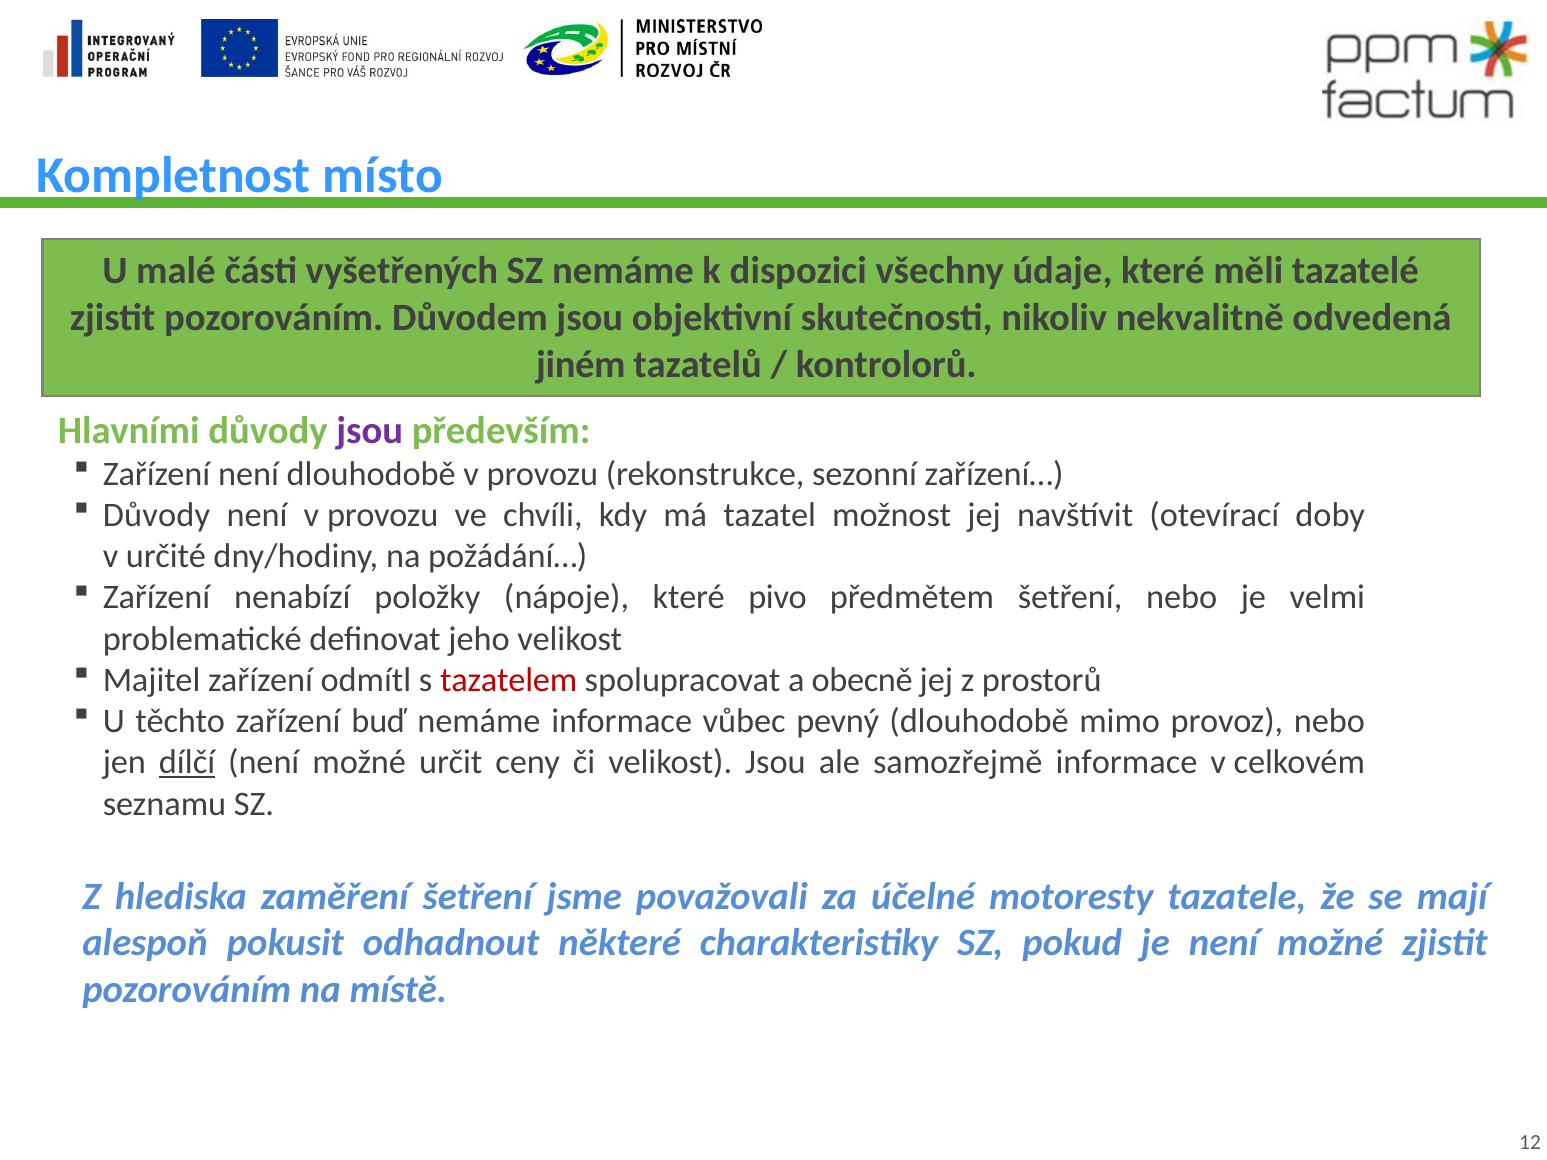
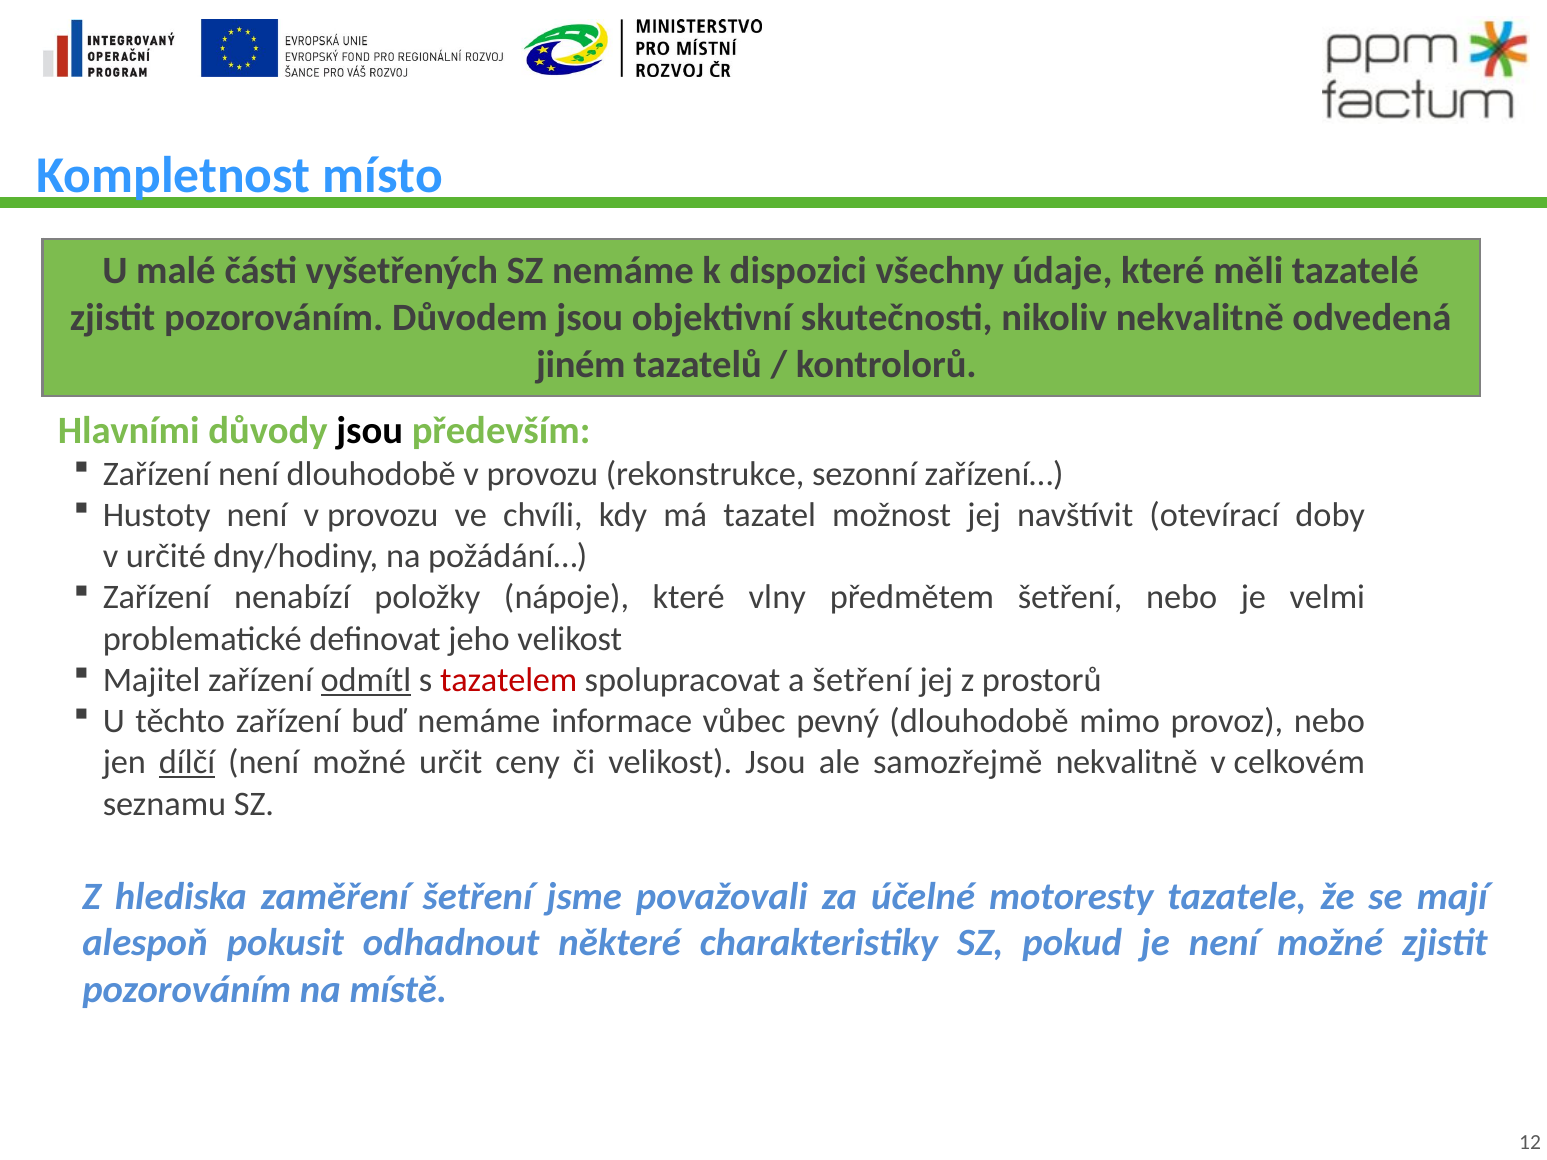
jsou colour: purple -> black (370, 431)
Důvody: Důvody -> Hustoty (157, 515)
pivo: pivo -> vlny (777, 598)
odmítl underline: none -> present (366, 680)
a obecně: obecně -> šetření (862, 680)
samozřejmě informace: informace -> nekvalitně (1127, 763)
